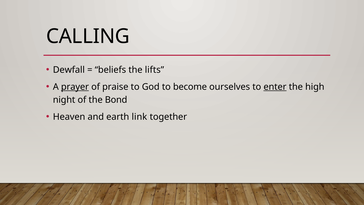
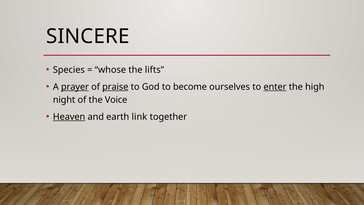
CALLING: CALLING -> SINCERE (88, 36)
Dewfall: Dewfall -> Species (69, 70)
beliefs: beliefs -> whose (110, 70)
praise underline: none -> present (115, 87)
Bond: Bond -> Voice (116, 100)
Heaven underline: none -> present (69, 117)
